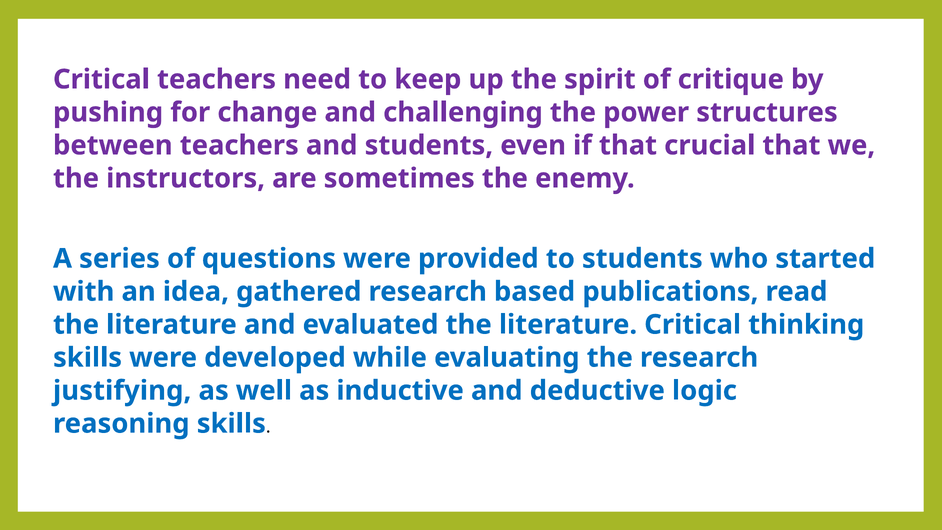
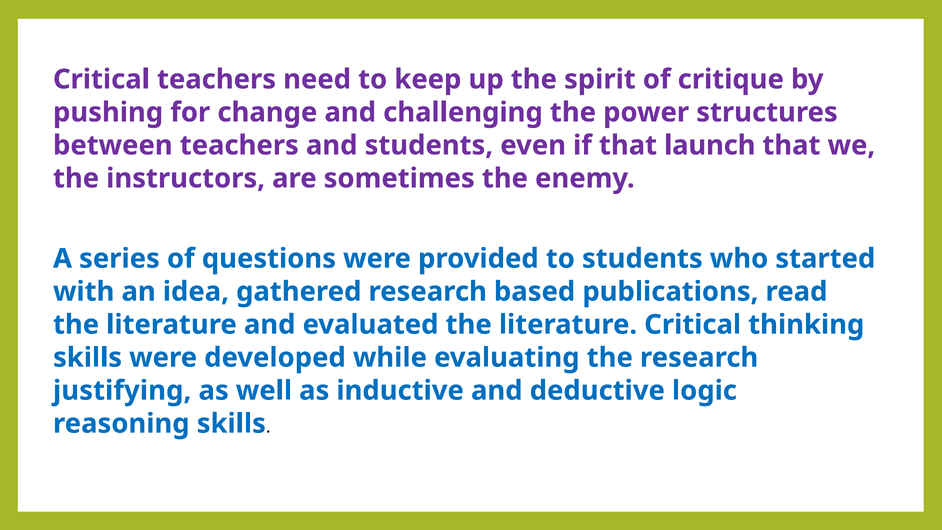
crucial: crucial -> launch (710, 145)
